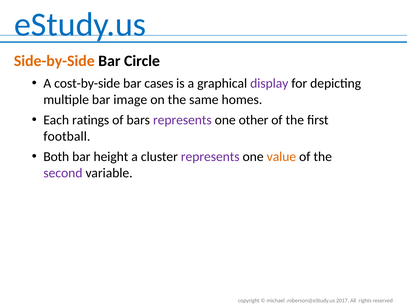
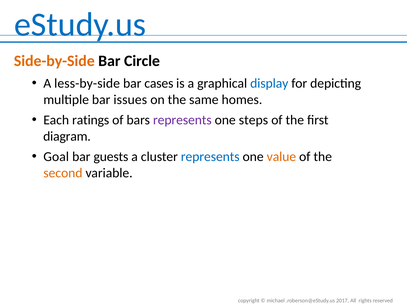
cost-by-side: cost-by-side -> less-by-side (87, 84)
display colour: purple -> blue (269, 84)
image: image -> issues (130, 100)
other: other -> steps (253, 120)
football: football -> diagram (67, 137)
Both: Both -> Goal (56, 157)
height: height -> guests (111, 157)
represents colour: purple -> blue (210, 157)
second colour: purple -> orange (63, 173)
